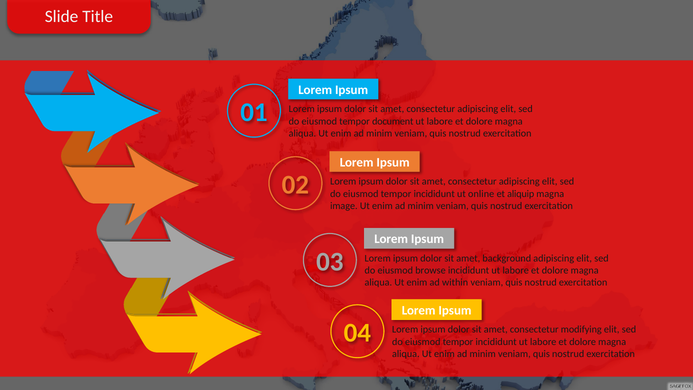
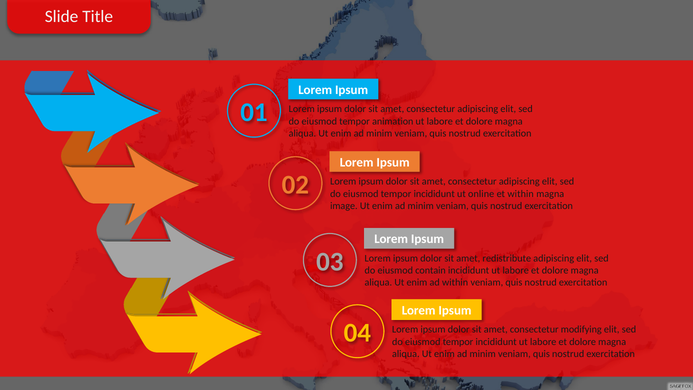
document: document -> animation (393, 121)
et aliquip: aliquip -> within (521, 194)
background: background -> redistribute (507, 258)
browse: browse -> contain (431, 270)
